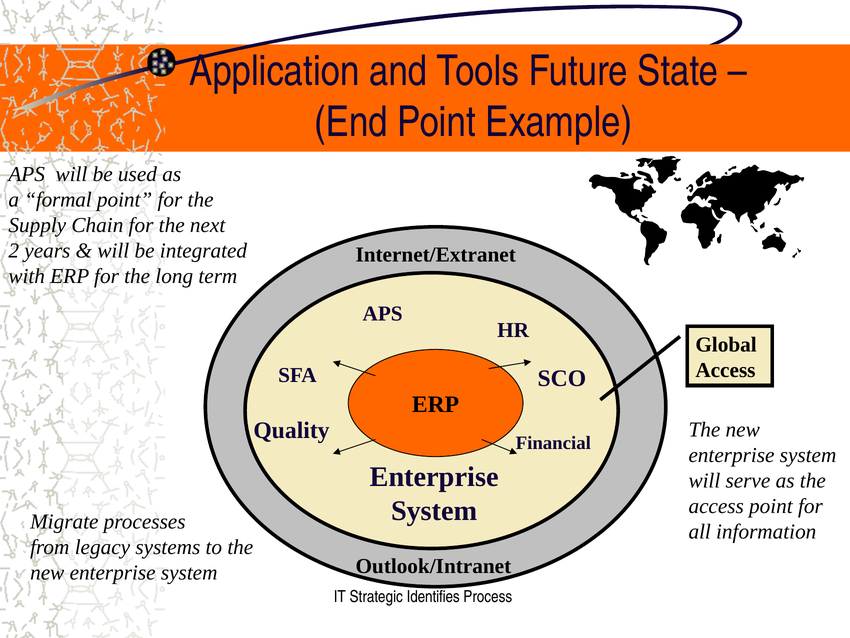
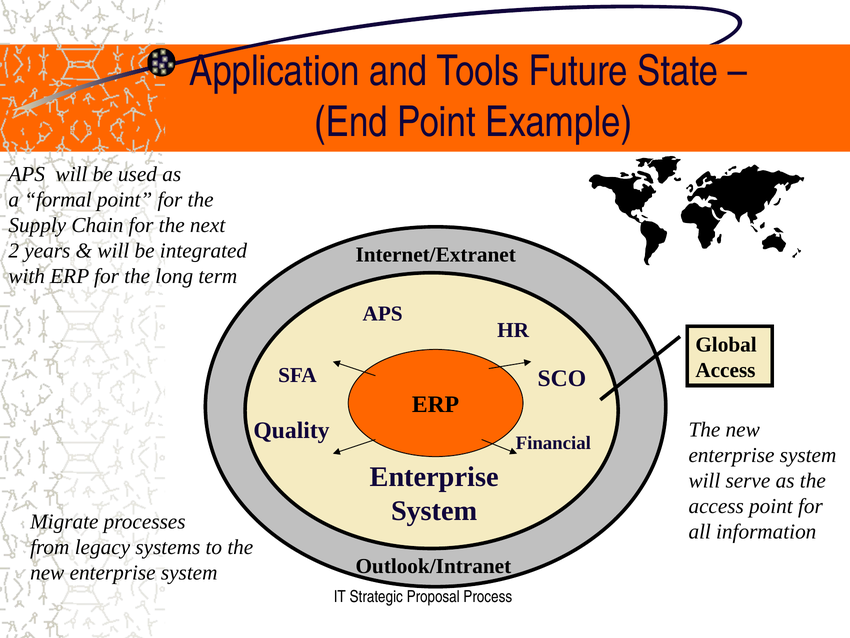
Identifies: Identifies -> Proposal (433, 596)
